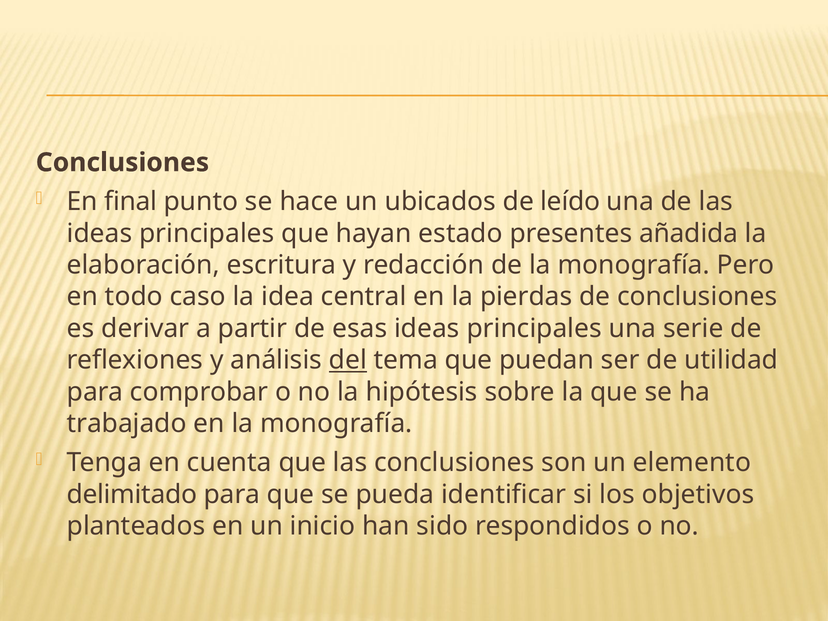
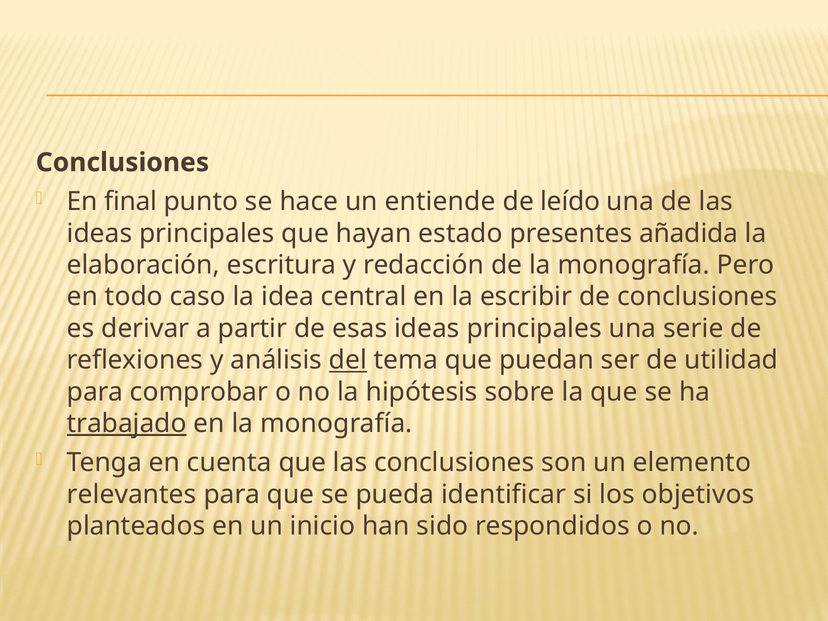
ubicados: ubicados -> entiende (440, 202)
pierdas: pierdas -> escribir (526, 297)
trabajado underline: none -> present (127, 424)
delimitado: delimitado -> relevantes (132, 494)
